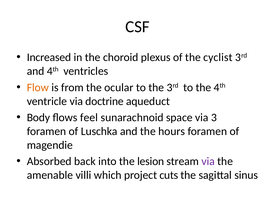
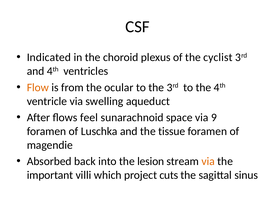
Increased: Increased -> Indicated (49, 57)
doctrine: doctrine -> swelling (104, 101)
Body: Body -> After (38, 117)
3: 3 -> 9 (214, 117)
hours: hours -> tissue (172, 131)
via colour: purple -> orange (208, 161)
amenable: amenable -> important (50, 175)
